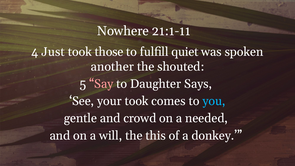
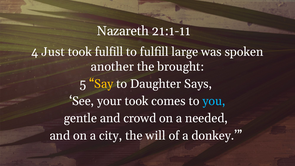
Nowhere: Nowhere -> Nazareth (123, 31)
took those: those -> fulfill (109, 52)
quiet: quiet -> large (185, 52)
shouted: shouted -> brought (181, 67)
Say colour: pink -> yellow (101, 84)
will: will -> city (111, 136)
this: this -> will (156, 136)
